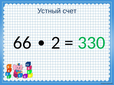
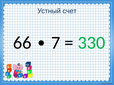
2: 2 -> 7 (56, 43)
